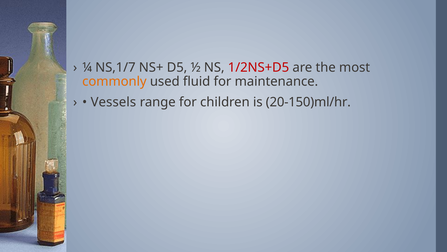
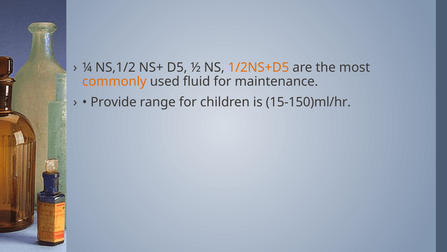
NS,1/7: NS,1/7 -> NS,1/2 (115, 67)
1/2NS+D5 colour: red -> orange (259, 67)
Vessels: Vessels -> Provide (114, 102)
20-150)ml/hr: 20-150)ml/hr -> 15-150)ml/hr (308, 102)
